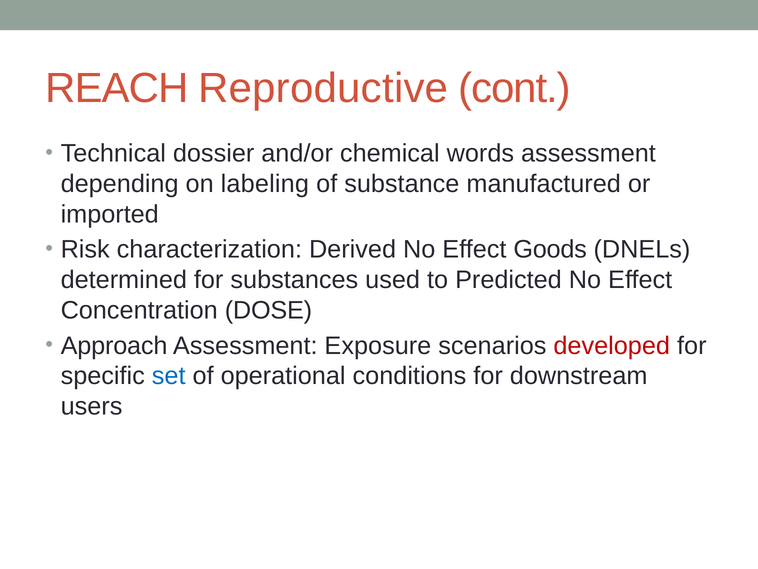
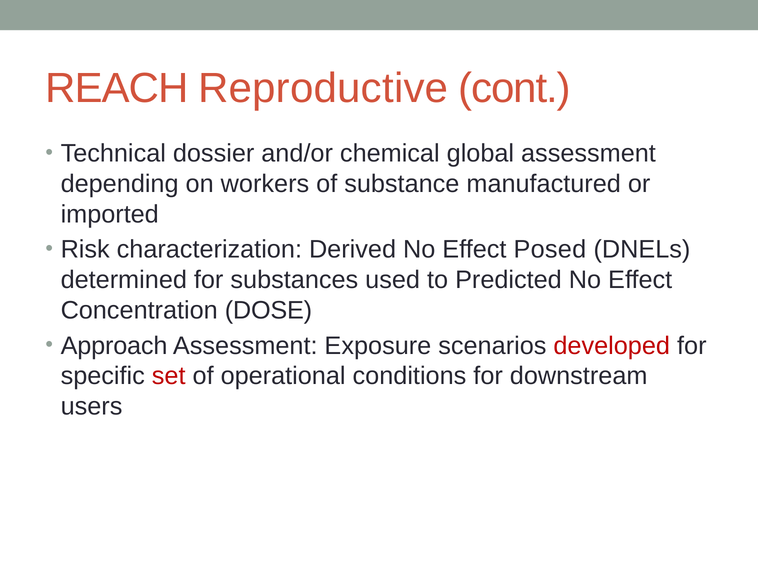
words: words -> global (480, 153)
labeling: labeling -> workers (265, 184)
Goods: Goods -> Posed (550, 249)
set colour: blue -> red (169, 376)
